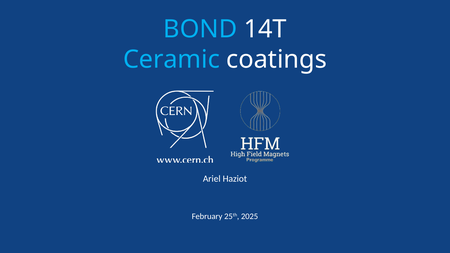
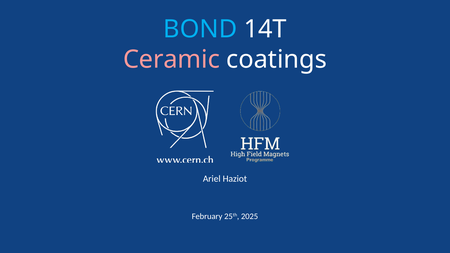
Ceramic colour: light blue -> pink (171, 60)
